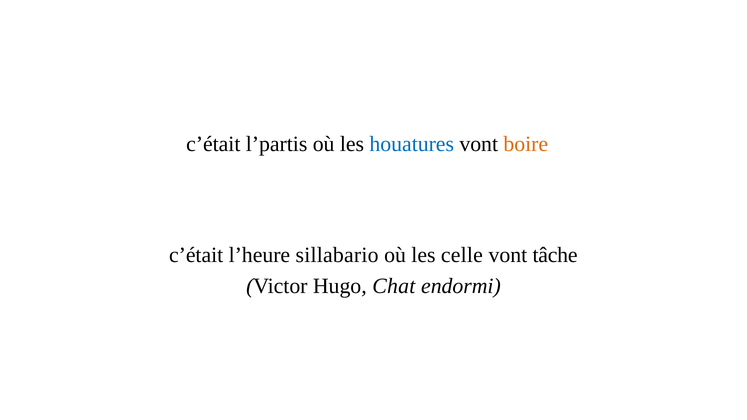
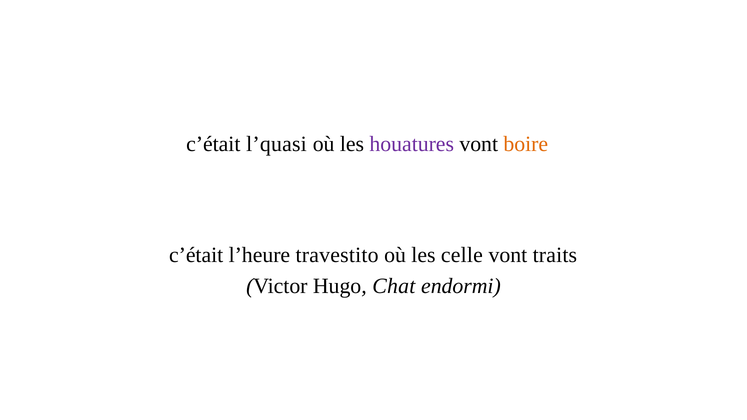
l’partis: l’partis -> l’quasi (276, 144)
houatures colour: blue -> purple (412, 144)
sillabario: sillabario -> travestito (337, 255)
tâche: tâche -> traits (555, 255)
